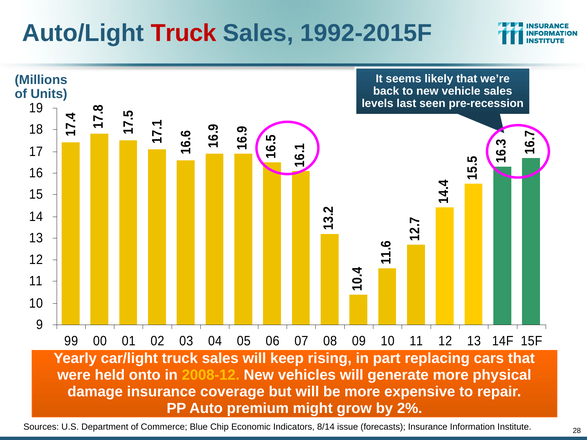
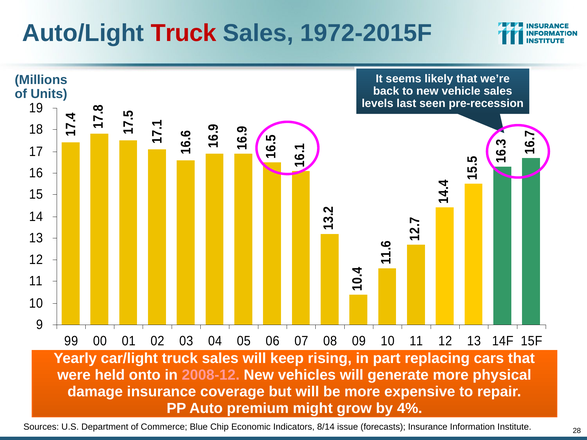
1992-2015F: 1992-2015F -> 1972-2015F (366, 33)
2008-12 colour: yellow -> pink (211, 375)
2%: 2% -> 4% (410, 409)
